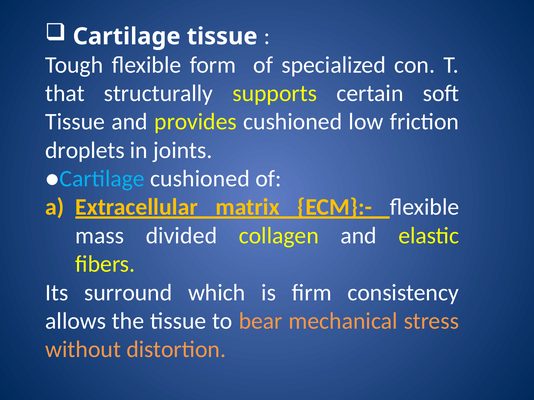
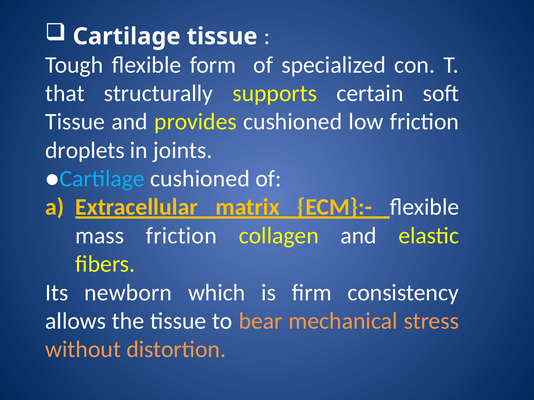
mass divided: divided -> friction (181, 236)
surround: surround -> newborn (128, 293)
